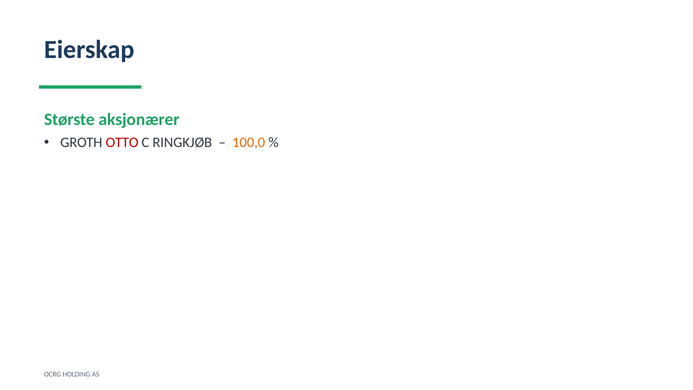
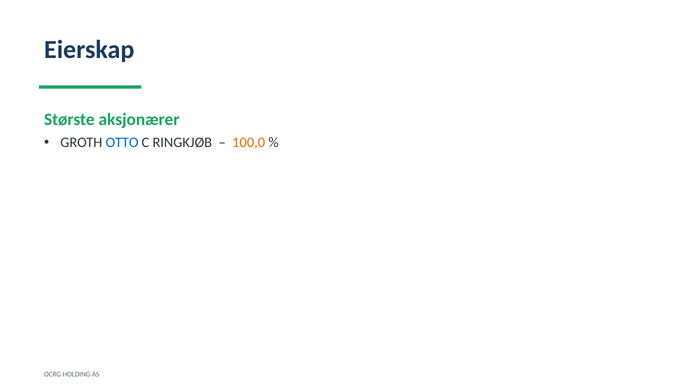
OTTO colour: red -> blue (122, 143)
